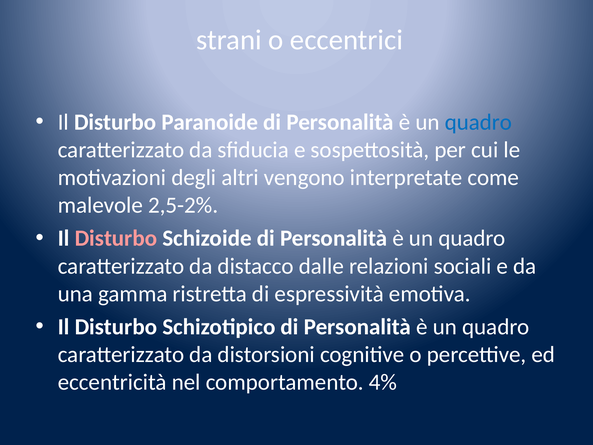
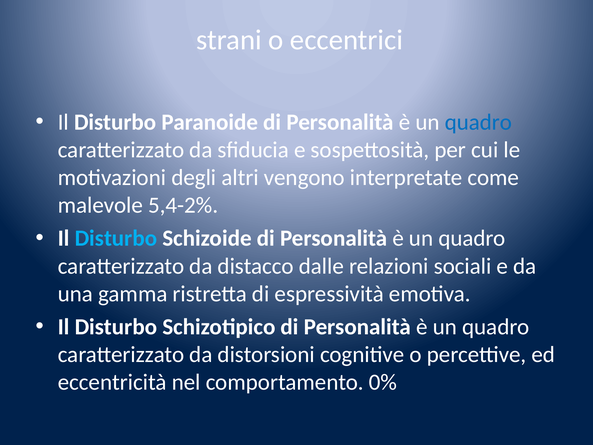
2,5-2%: 2,5-2% -> 5,4-2% (183, 205)
Disturbo colour: pink -> light blue (116, 238)
4%: 4% -> 0% (383, 382)
